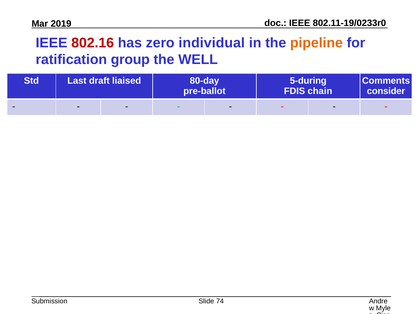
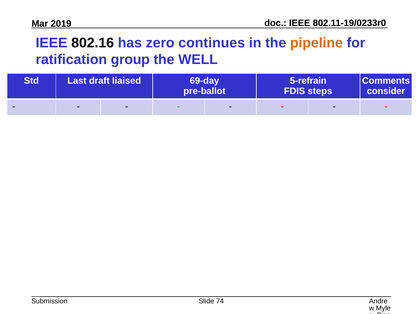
802.16 colour: red -> black (93, 43)
individual: individual -> continues (212, 43)
80-day: 80-day -> 69-day (204, 81)
5-during: 5-during -> 5-refrain (308, 81)
chain: chain -> steps (320, 91)
